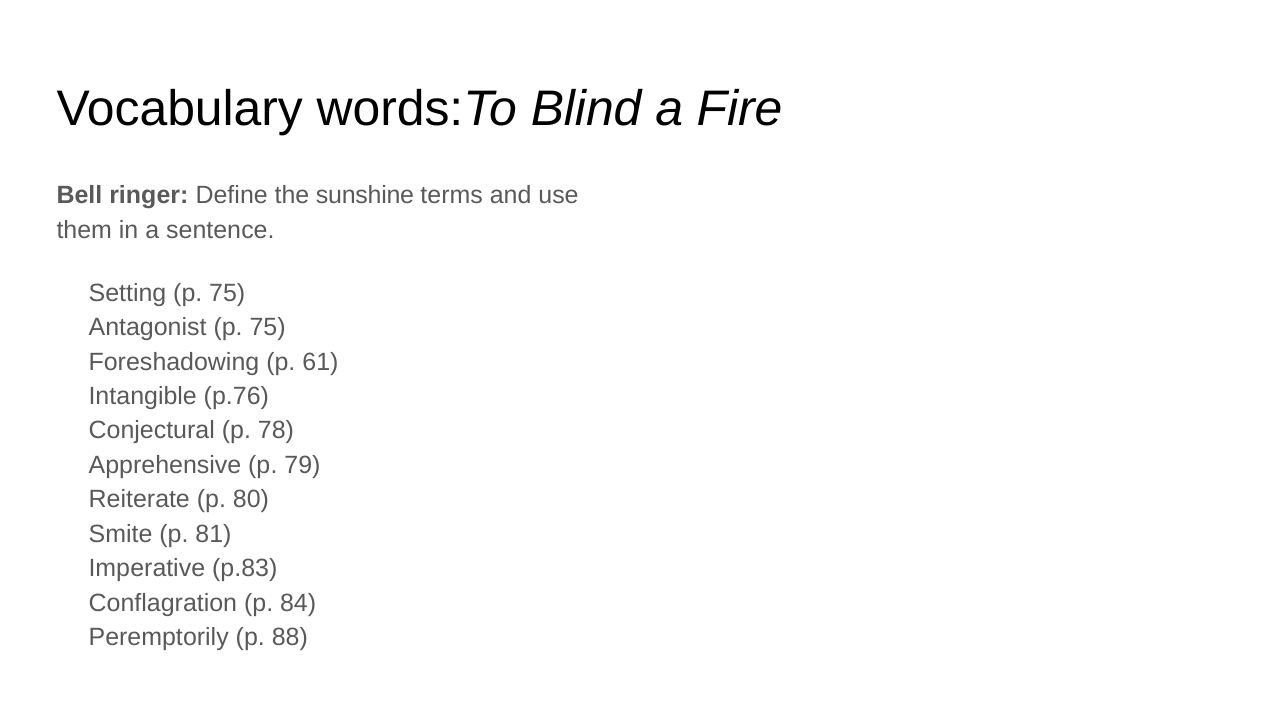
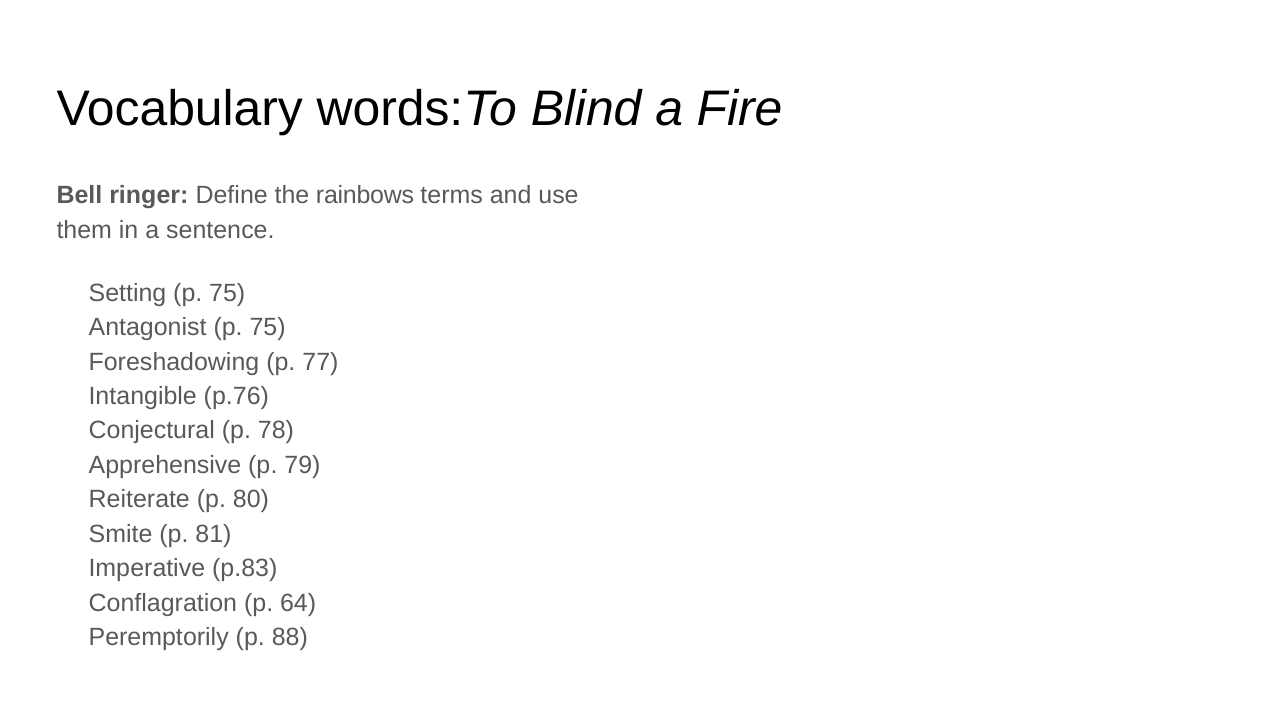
sunshine: sunshine -> rainbows (365, 196)
61: 61 -> 77 (320, 362)
84: 84 -> 64 (298, 603)
